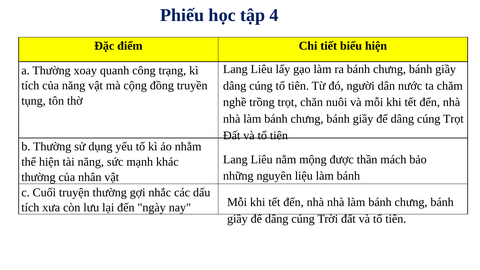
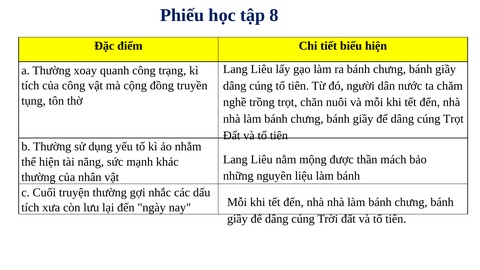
4: 4 -> 8 (274, 15)
của năng: năng -> công (74, 86)
